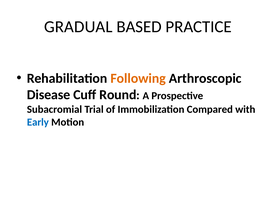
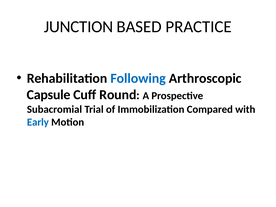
GRADUAL: GRADUAL -> JUNCTION (78, 27)
Following colour: orange -> blue (138, 78)
Disease: Disease -> Capsule (49, 95)
